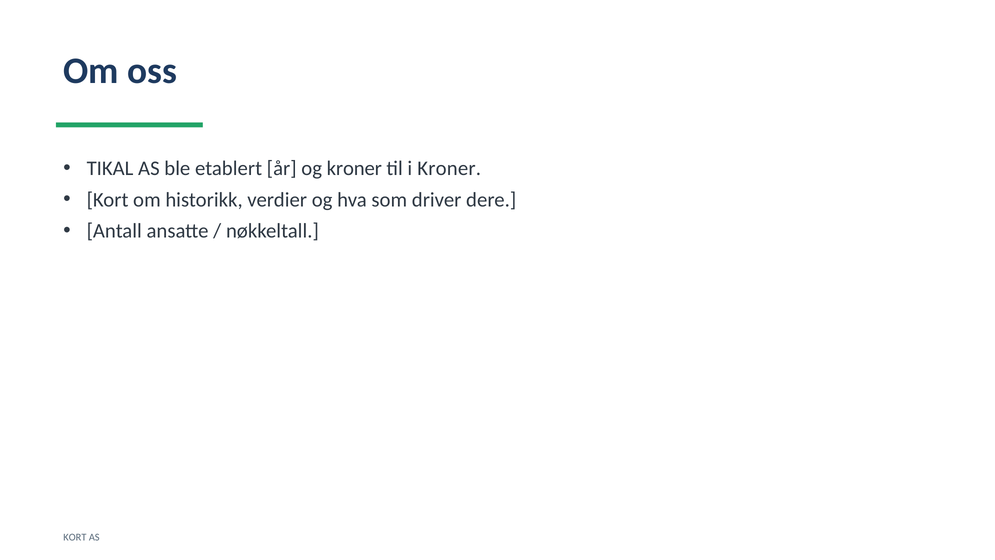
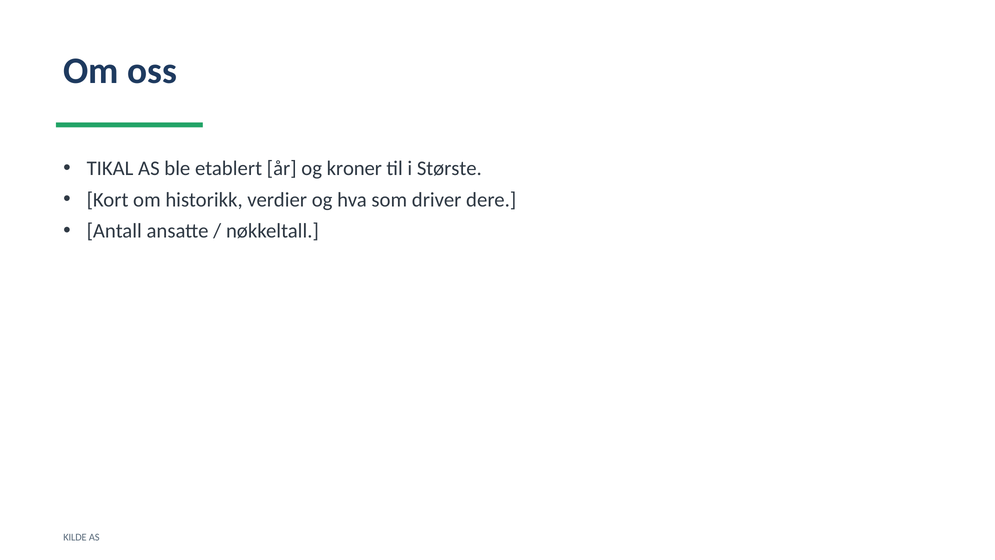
i Kroner: Kroner -> Største (449, 169)
KORT: KORT -> KILDE (75, 537)
